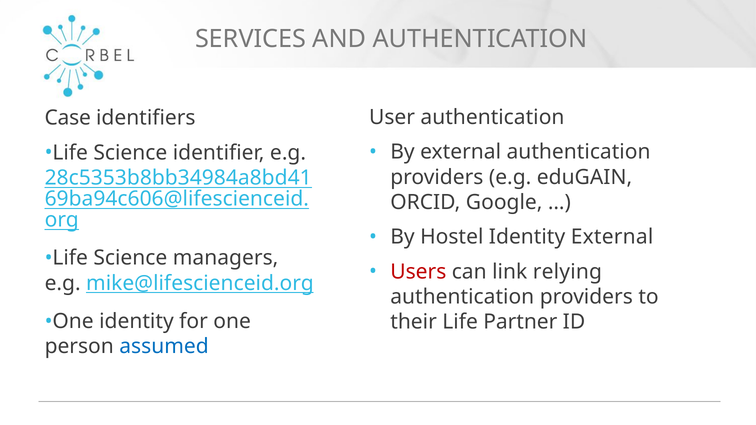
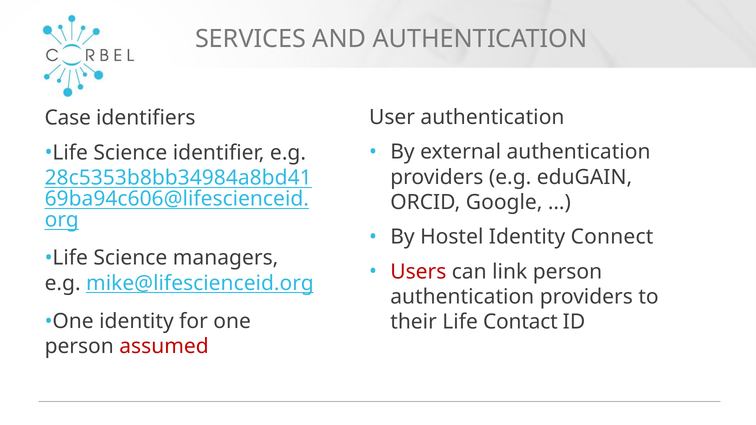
Identity External: External -> Connect (612, 237)
link relying: relying -> person (567, 272)
Partner: Partner -> Contact (520, 322)
assumed colour: blue -> red (164, 347)
